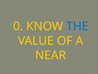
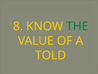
0: 0 -> 8 (18, 26)
THE colour: blue -> green (77, 26)
NEAR: NEAR -> TOLD (51, 55)
